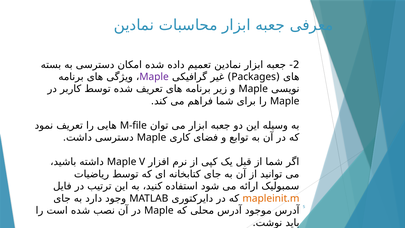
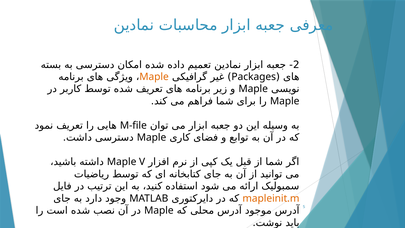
Maple colour: purple -> orange (154, 77)
